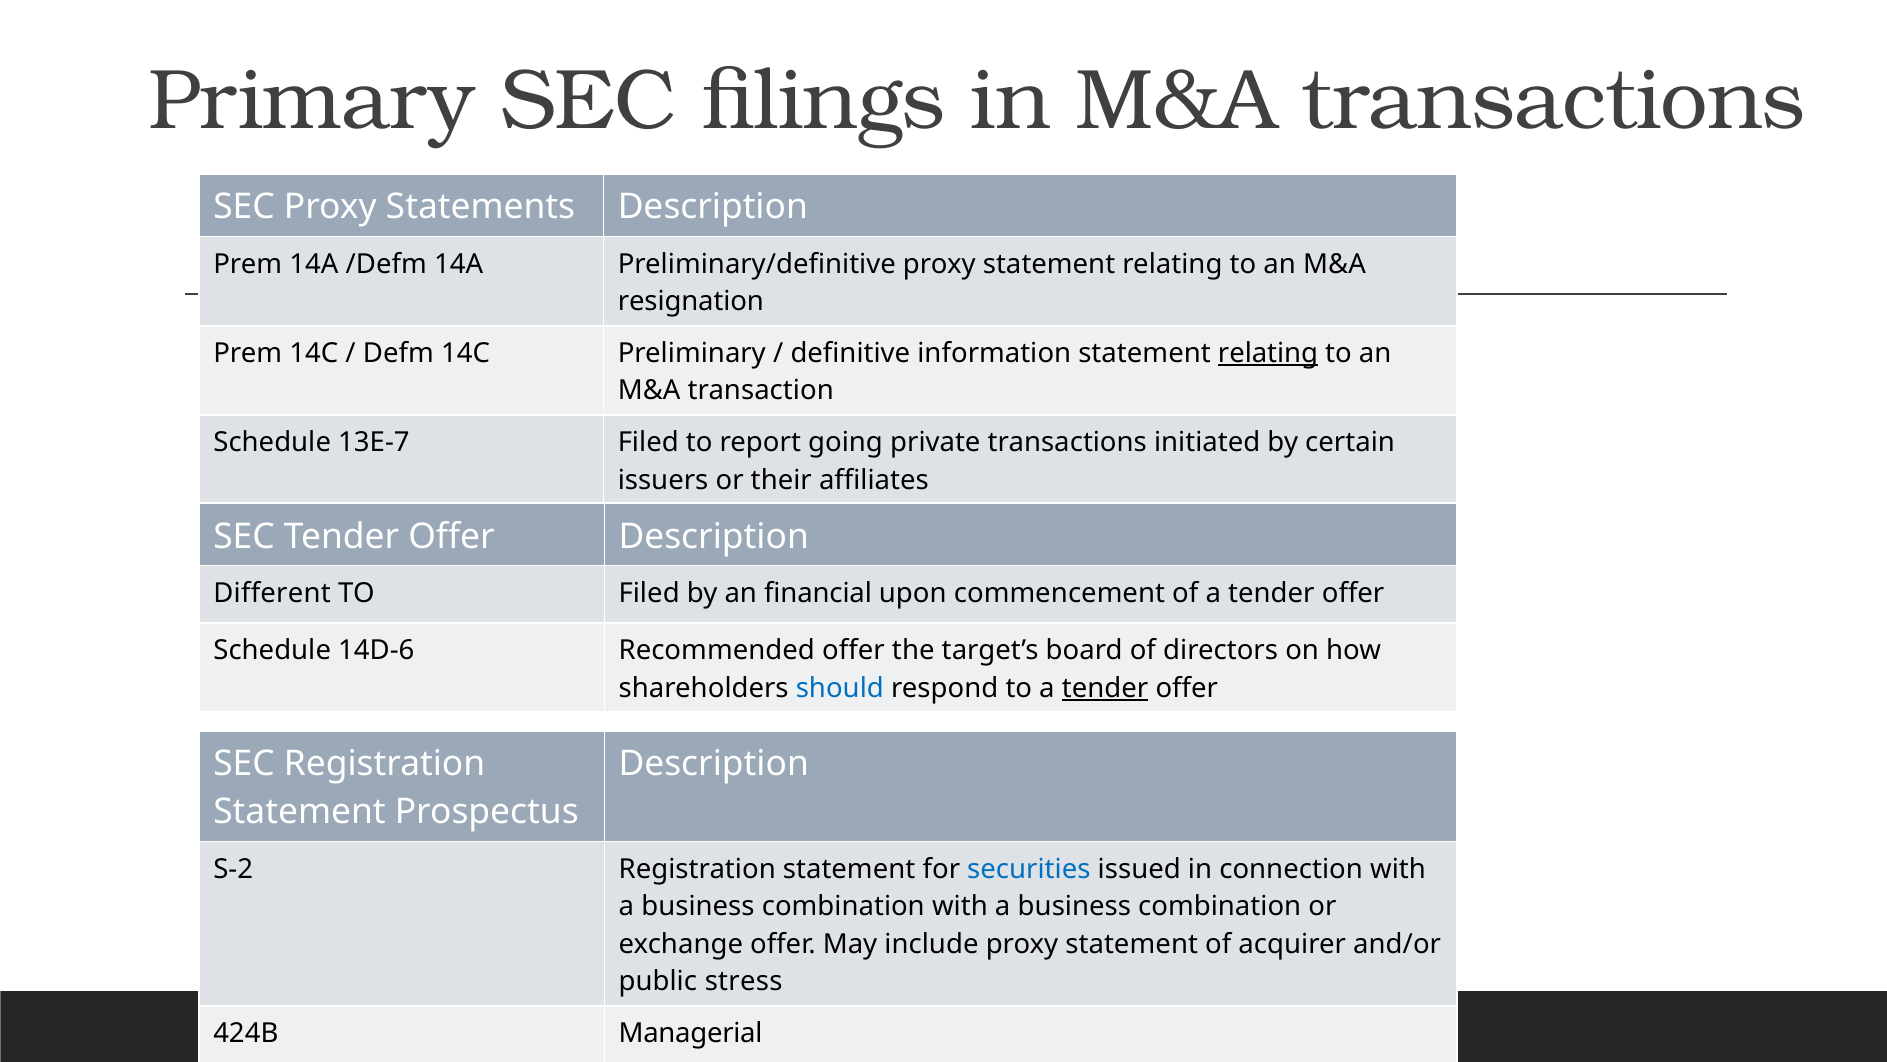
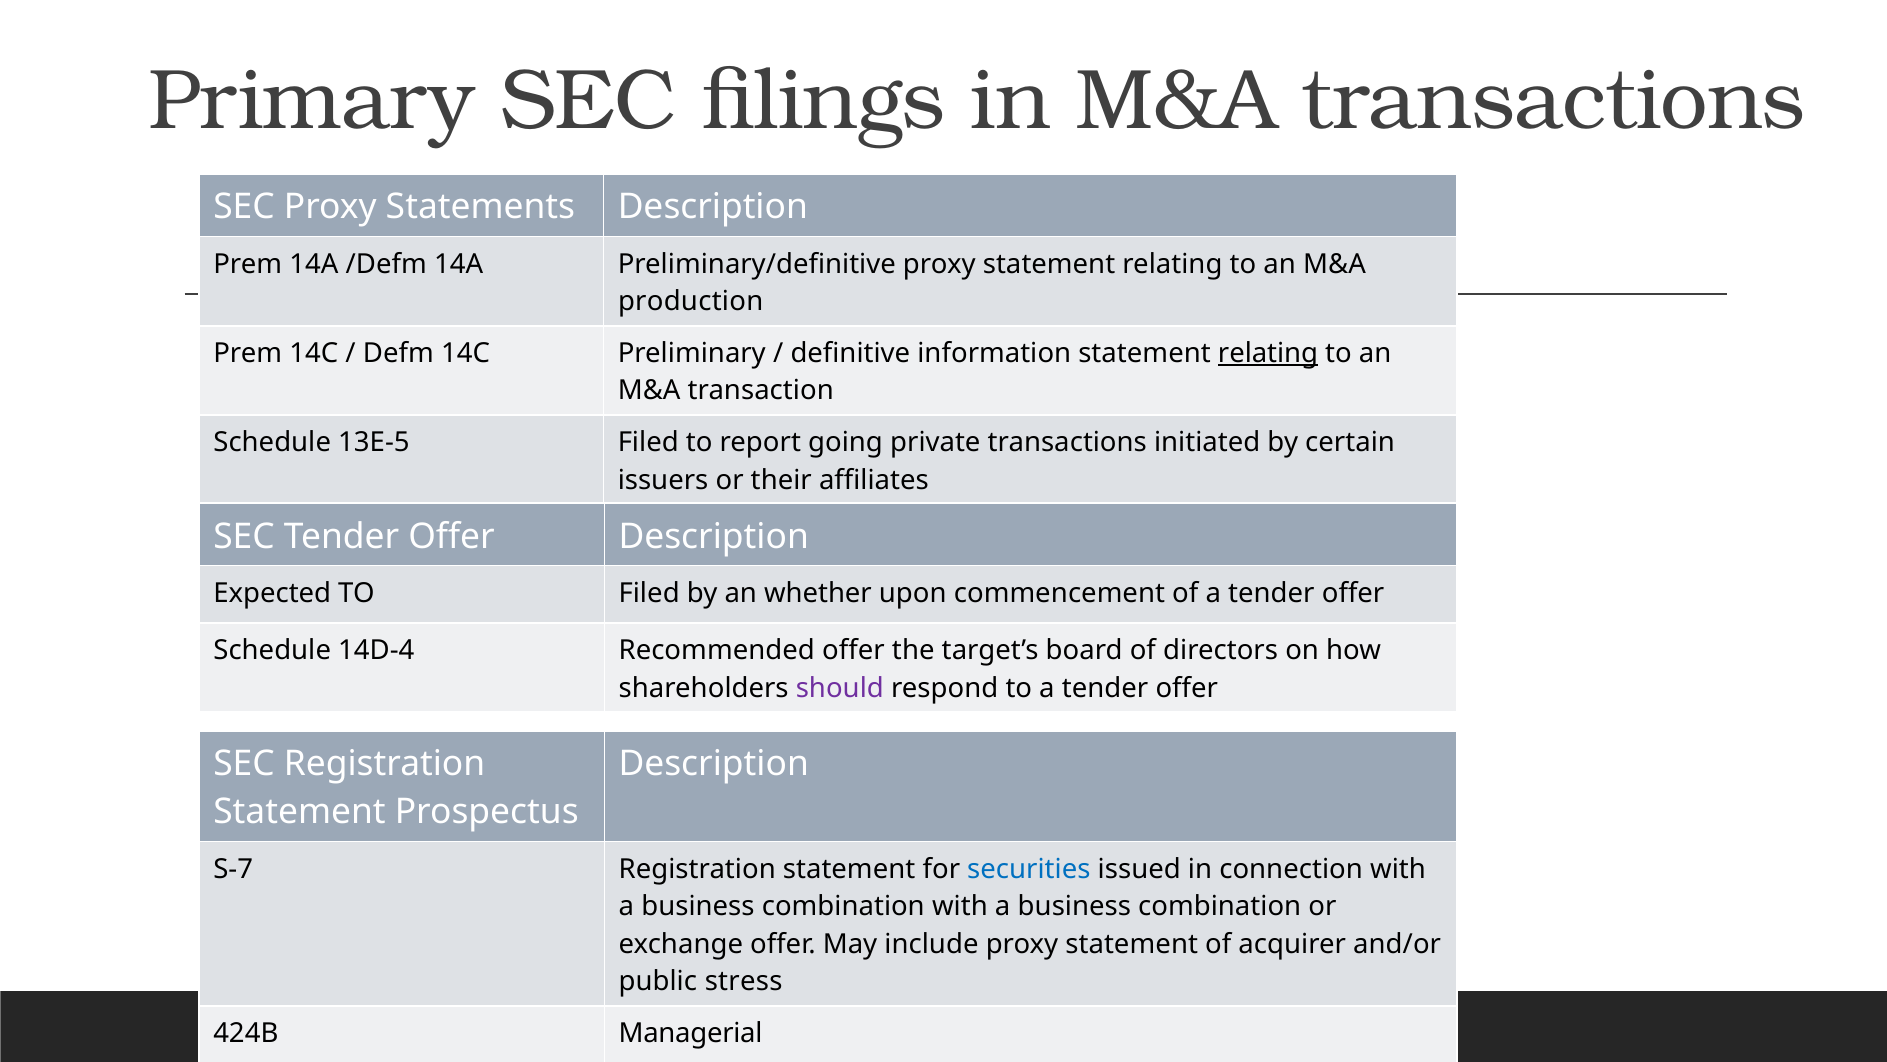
resignation: resignation -> production (691, 301)
13E-7: 13E-7 -> 13E-5 (374, 442)
Different: Different -> Expected (272, 593)
financial: financial -> whether (818, 593)
14D-6: 14D-6 -> 14D-4 (376, 650)
should colour: blue -> purple (840, 688)
tender underline: present -> none (1105, 688)
S-2: S-2 -> S-7 (233, 868)
